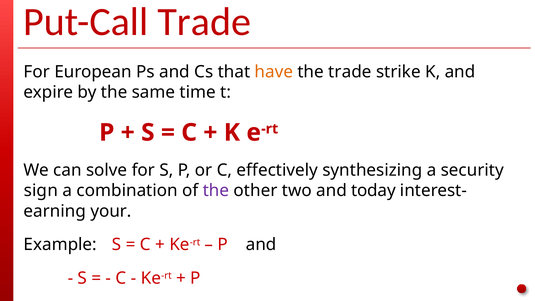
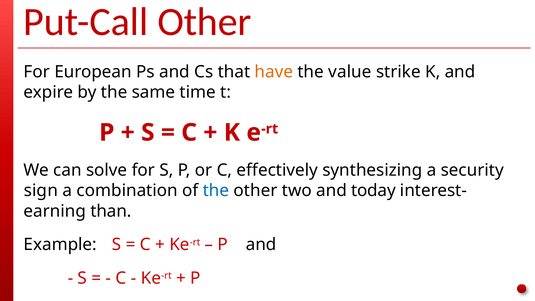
Put-Call Trade: Trade -> Other (204, 22)
the trade: trade -> value (350, 72)
the colour: purple -> blue (216, 191)
your: your -> than (111, 211)
